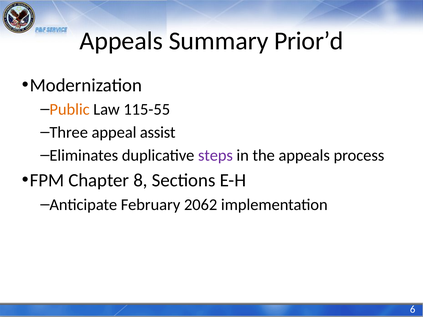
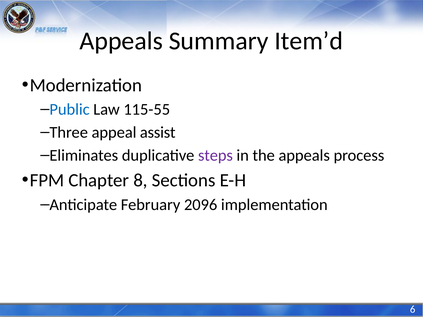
Prior’d: Prior’d -> Item’d (309, 41)
Public colour: orange -> blue (70, 109)
2062: 2062 -> 2096 (201, 205)
